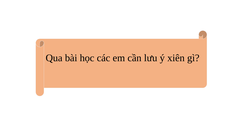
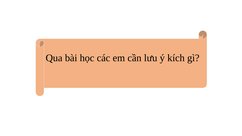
xiên: xiên -> kích (176, 58)
